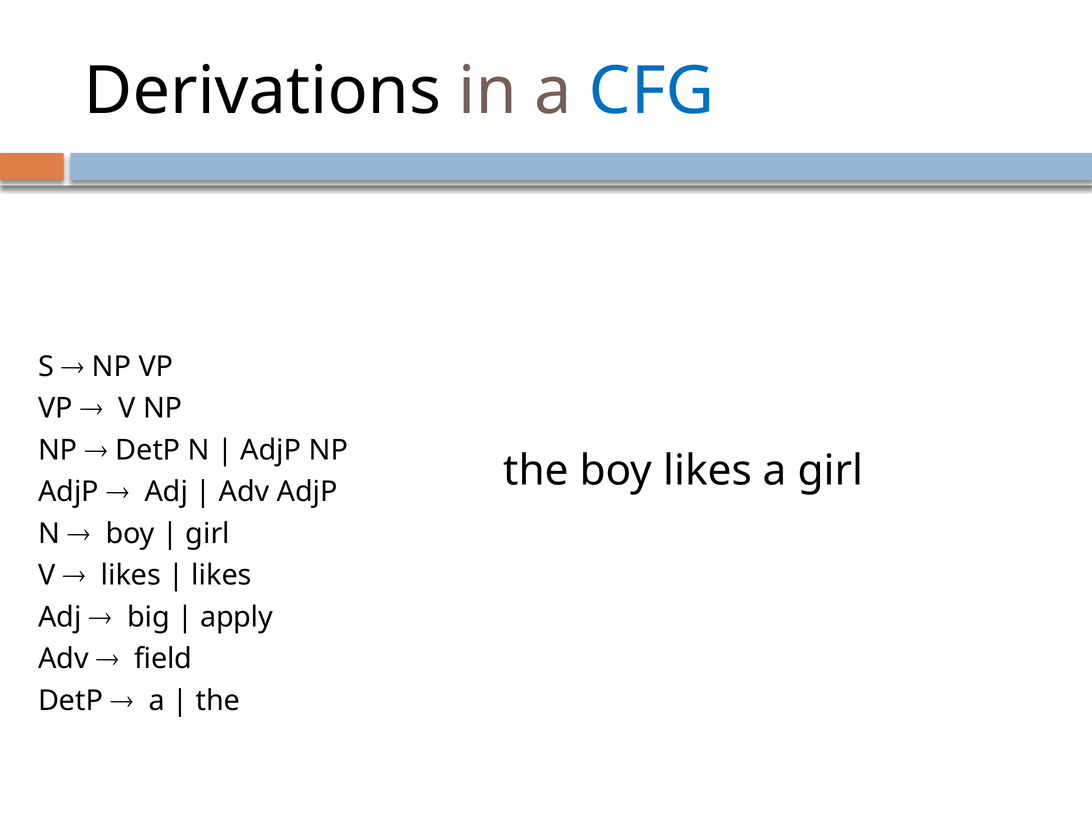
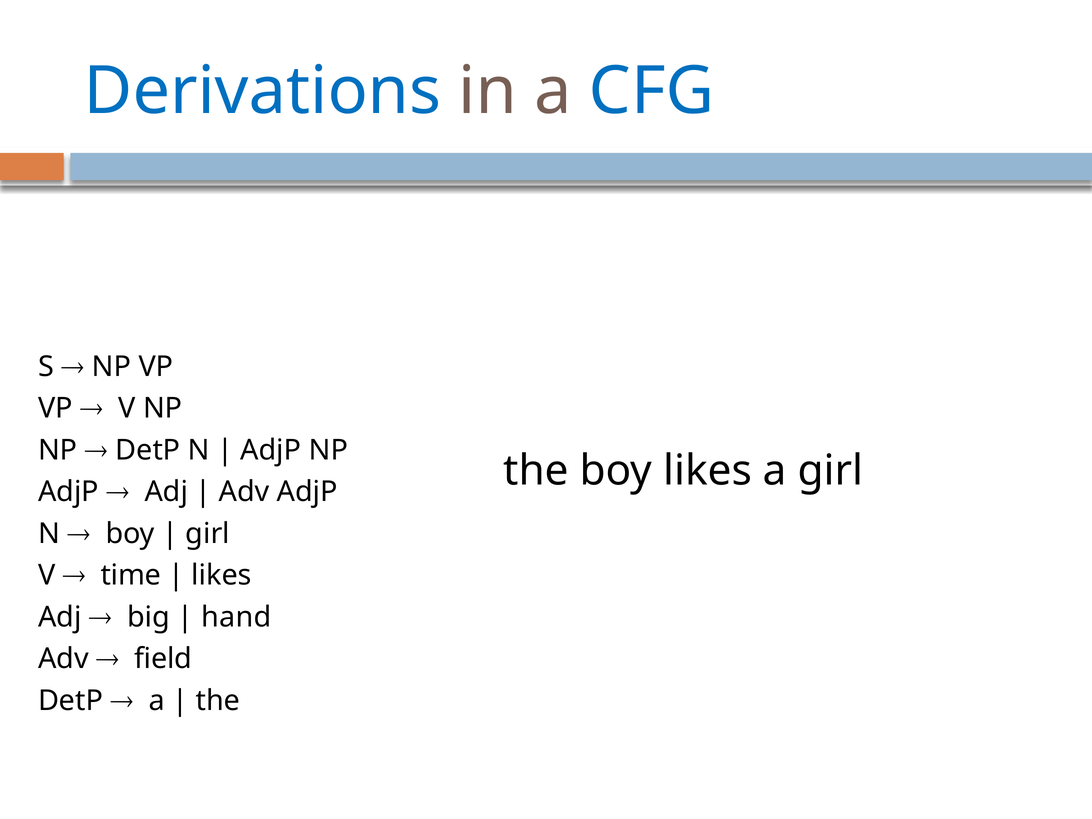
Derivations colour: black -> blue (262, 91)
likes: likes -> time (131, 575)
apply: apply -> hand (236, 617)
